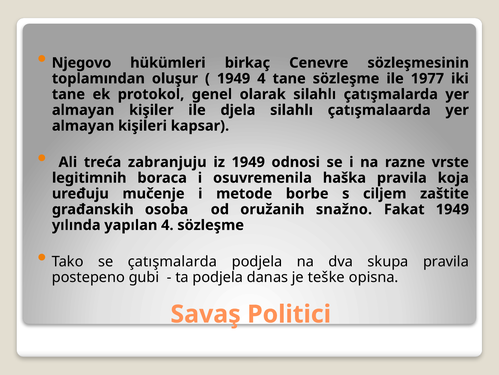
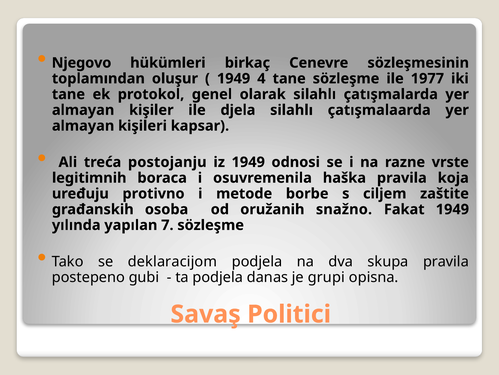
zabranjuju: zabranjuju -> postojanju (167, 162)
mučenje: mučenje -> protivno (153, 193)
yapılan 4: 4 -> 7 (167, 225)
se çatışmalarda: çatışmalarda -> deklaracijom (172, 261)
teške: teške -> grupi (326, 277)
